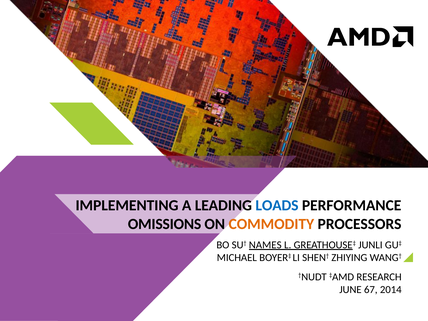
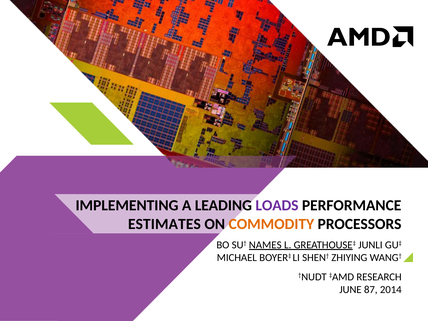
LOADS colour: blue -> purple (277, 206)
OMISSIONS: OMISSIONS -> ESTIMATES (164, 224)
67: 67 -> 87 (371, 290)
